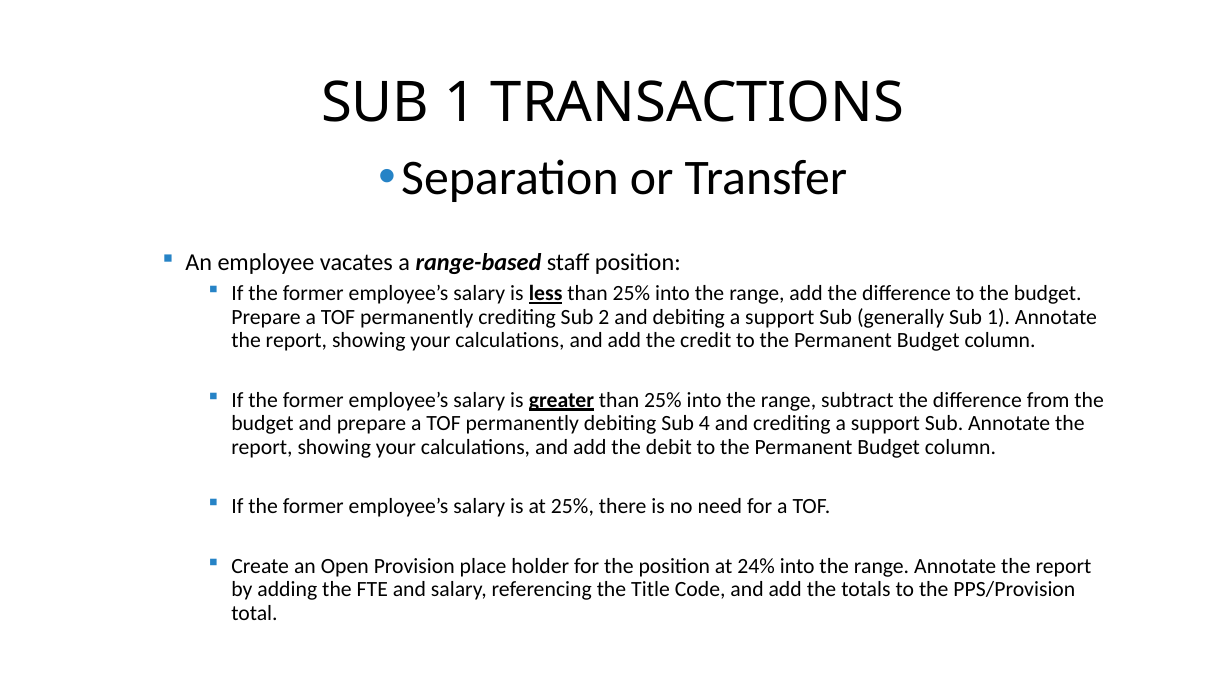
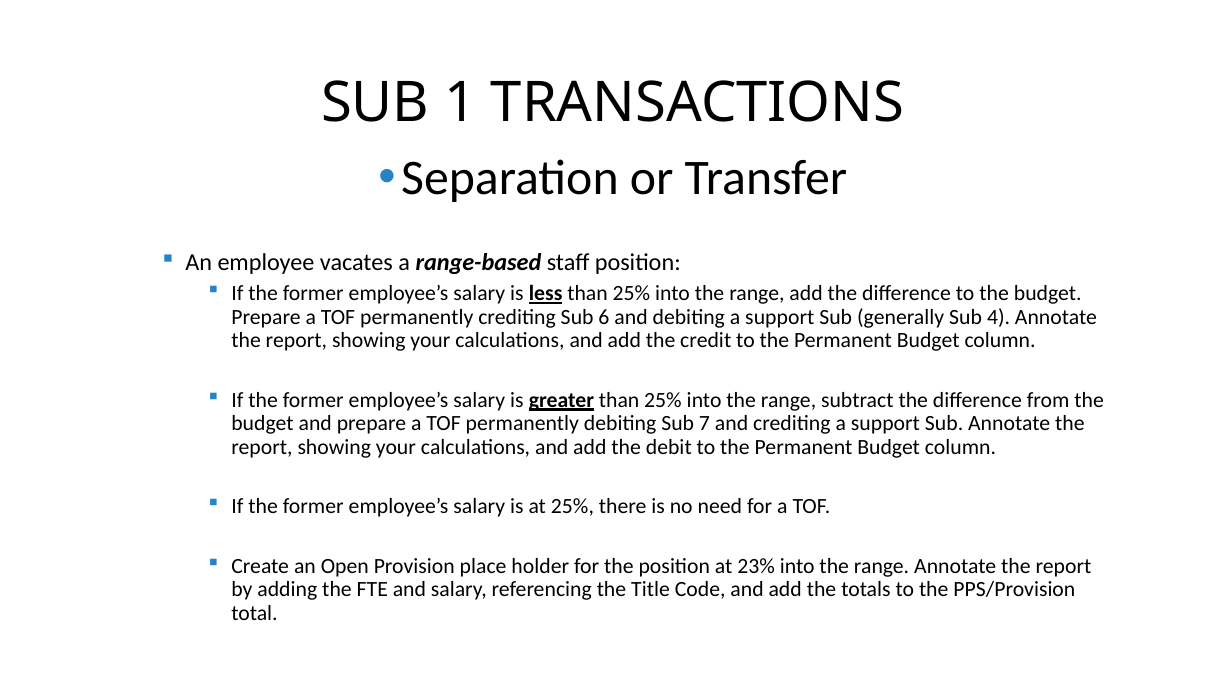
2: 2 -> 6 (604, 317)
generally Sub 1: 1 -> 4 (999, 317)
4: 4 -> 7 (704, 424)
24%: 24% -> 23% (756, 567)
